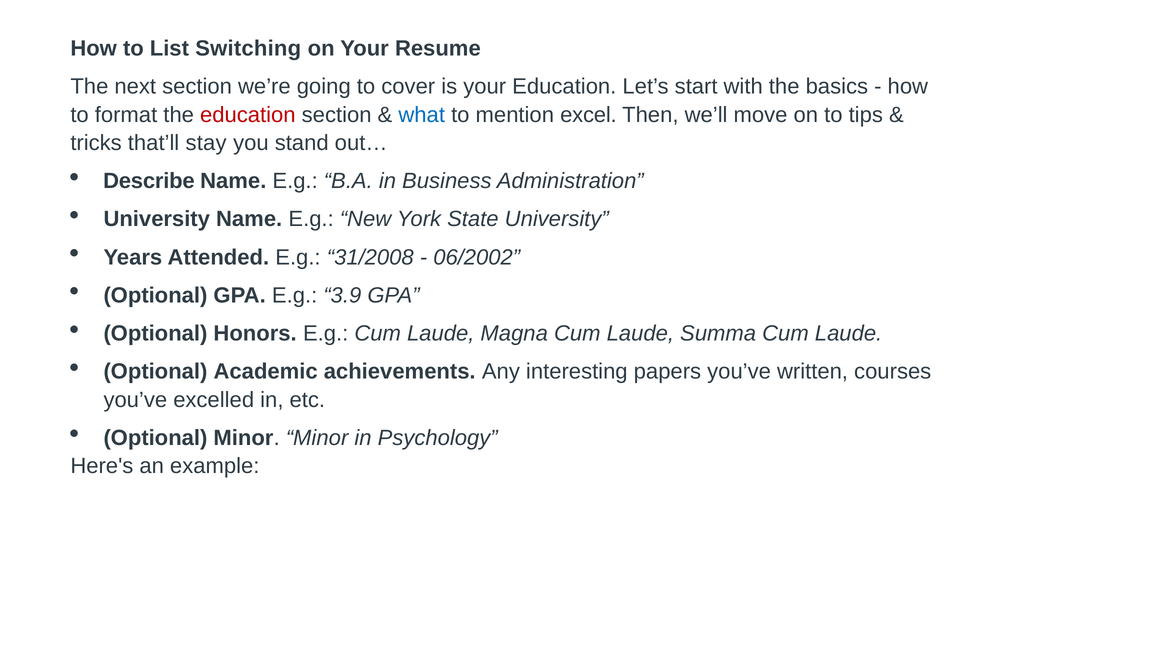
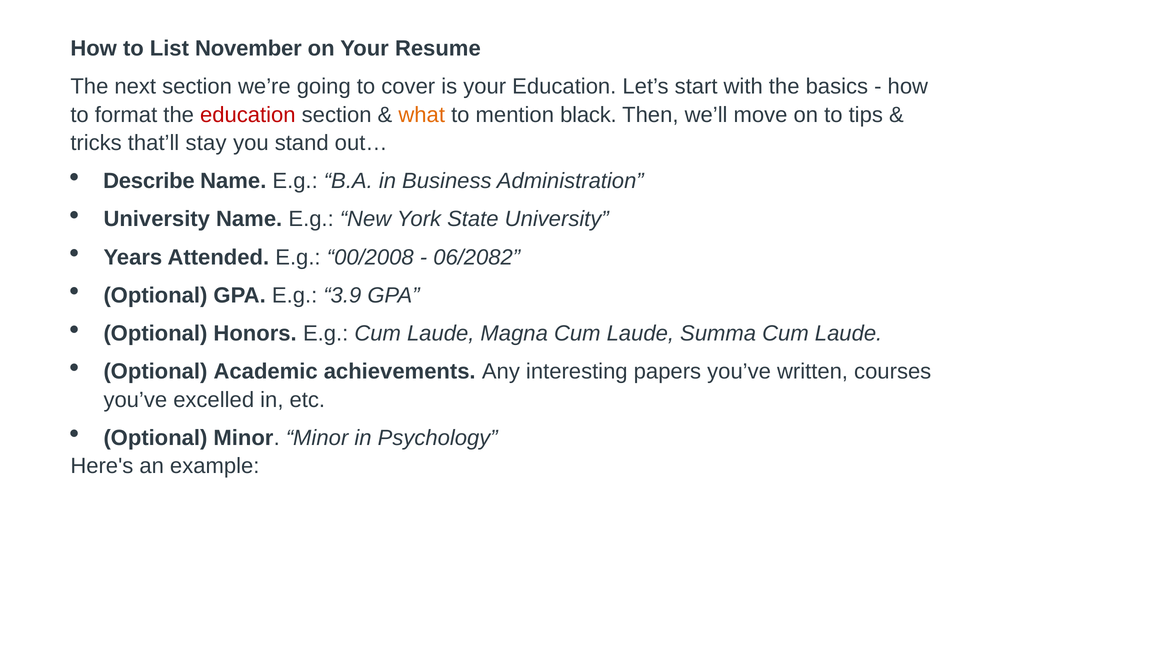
Switching: Switching -> November (248, 48)
what colour: blue -> orange (422, 115)
excel: excel -> black (588, 115)
31/2008: 31/2008 -> 00/2008 (370, 257)
06/2002: 06/2002 -> 06/2082 (477, 257)
